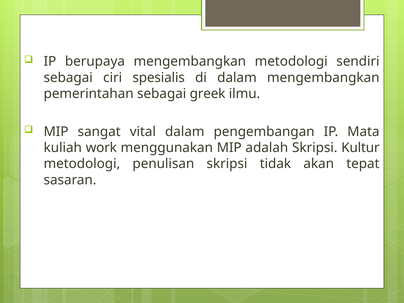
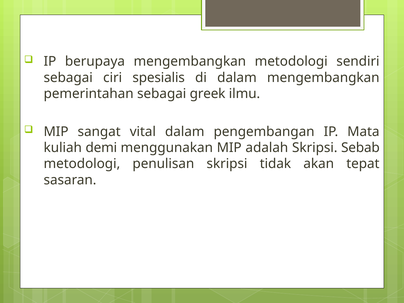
work: work -> demi (101, 148)
Kultur: Kultur -> Sebab (360, 148)
